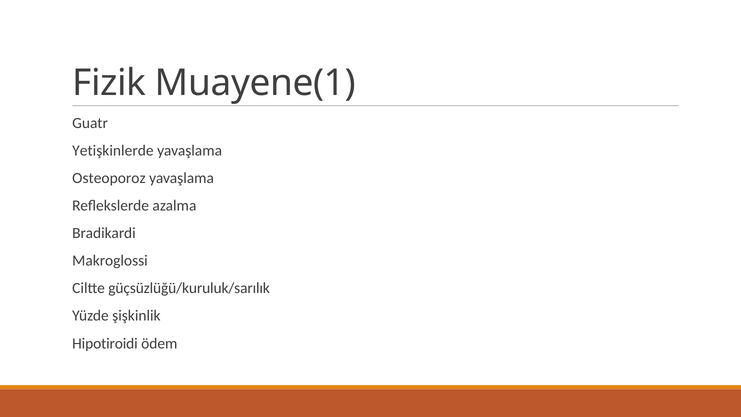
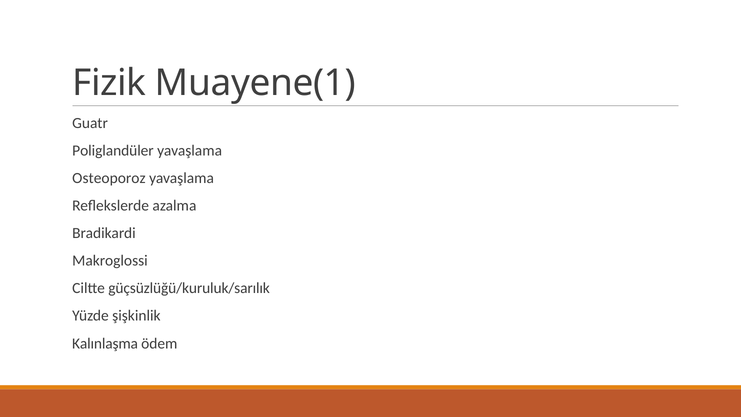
Yetişkinlerde: Yetişkinlerde -> Poliglandüler (113, 151)
Hipotiroidi: Hipotiroidi -> Kalınlaşma (105, 343)
